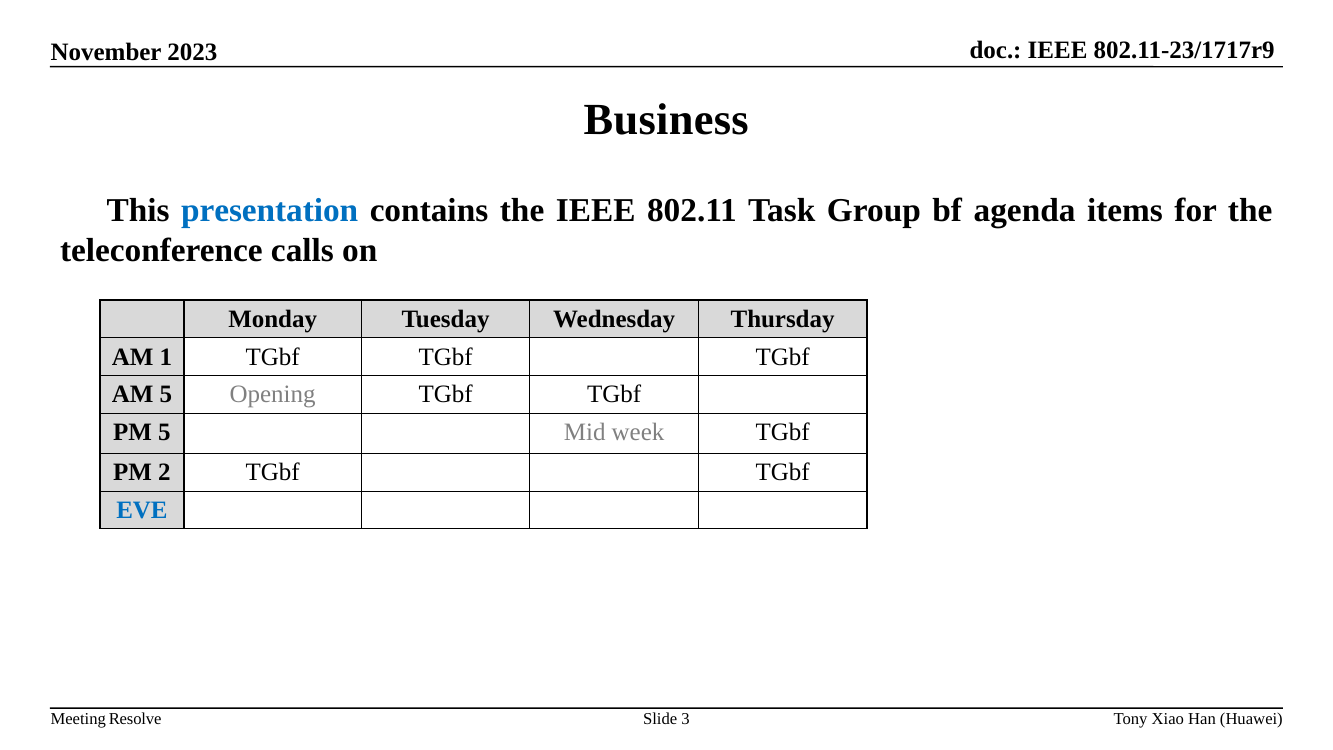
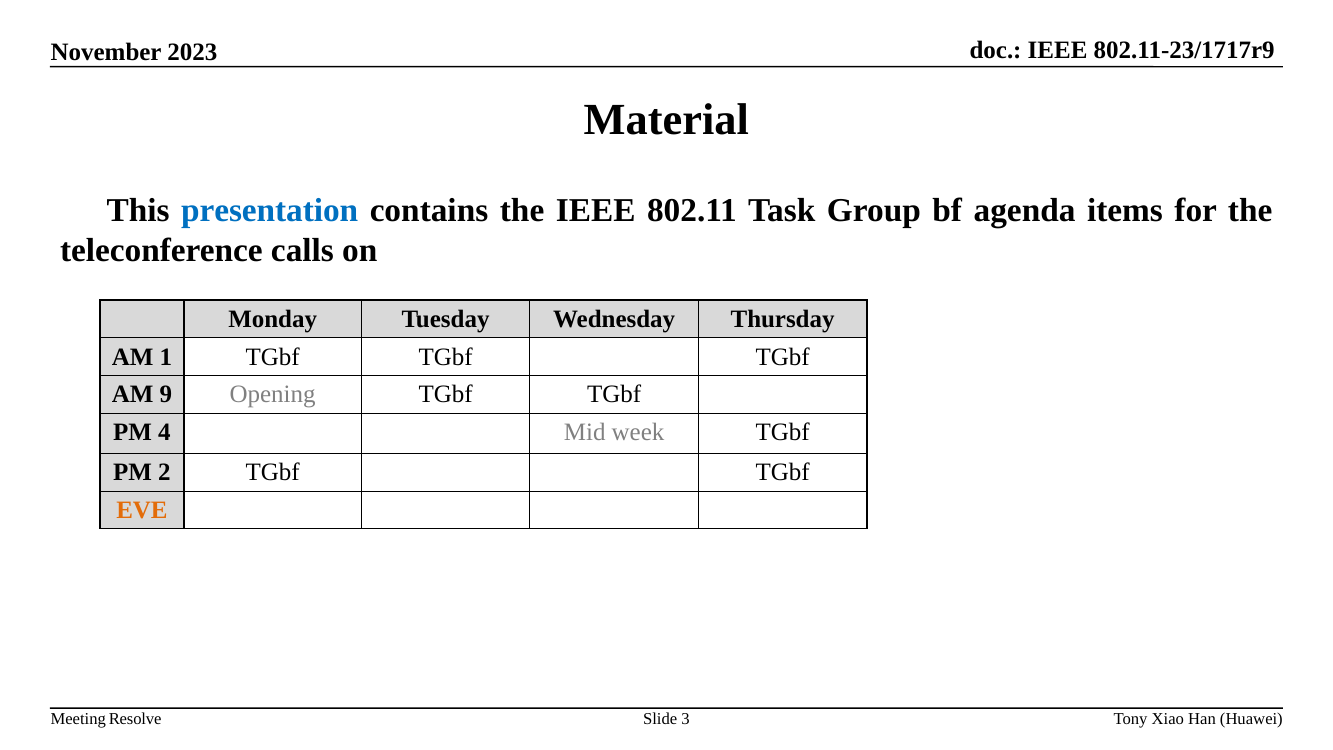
Business: Business -> Material (666, 120)
AM 5: 5 -> 9 (166, 394)
PM 5: 5 -> 4 (164, 432)
EVE colour: blue -> orange (142, 510)
